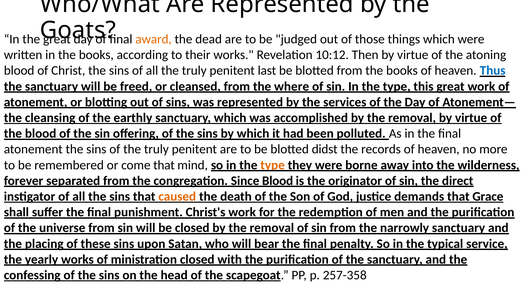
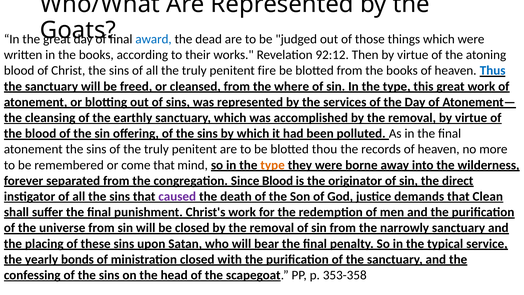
award colour: orange -> blue (154, 39)
10:12: 10:12 -> 92:12 (332, 55)
last: last -> fire (267, 71)
didst: didst -> thou (325, 149)
caused colour: orange -> purple (177, 196)
Grace: Grace -> Clean (488, 196)
yearly works: works -> bonds (77, 259)
257-358: 257-358 -> 353-358 (345, 275)
